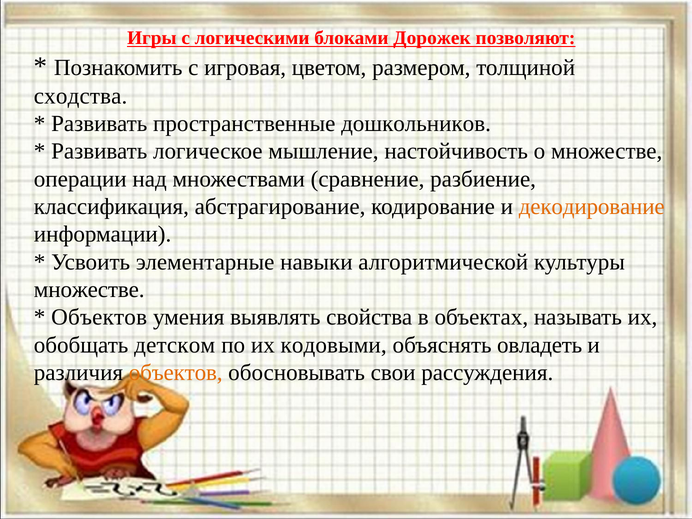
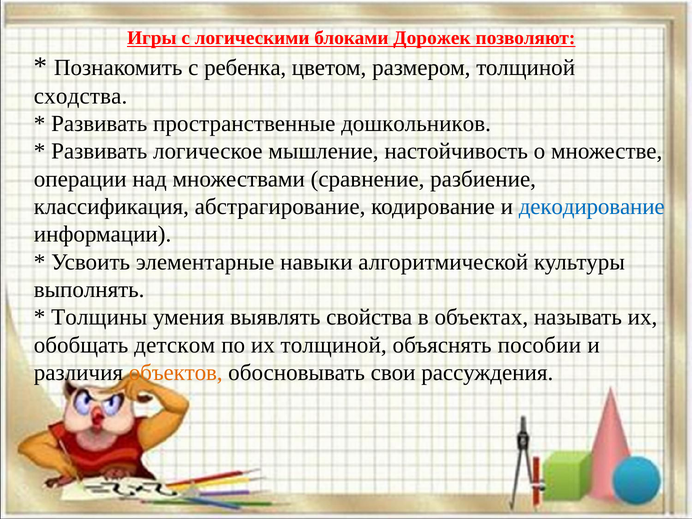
игровая: игровая -> ребенка (245, 67)
декодирование colour: orange -> blue (592, 207)
множестве: множестве -> выполнять (89, 290)
Объектов: Объектов -> Толщины (99, 317)
их кодовыми: кодовыми -> толщиной (334, 345)
овладеть: овладеть -> пособии (539, 345)
